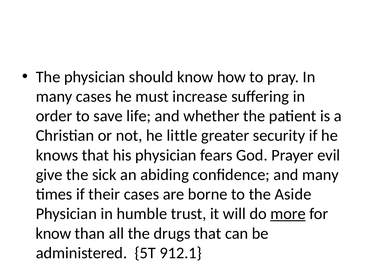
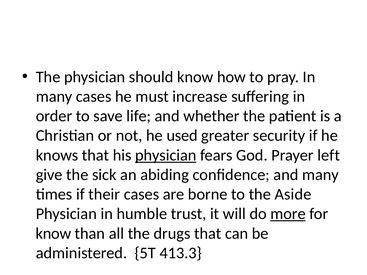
little: little -> used (182, 136)
physician underline: none -> present (166, 155)
evil: evil -> left (329, 155)
912.1: 912.1 -> 413.3 (181, 253)
